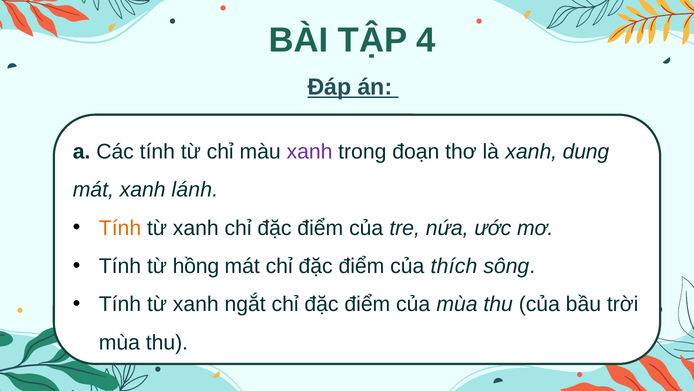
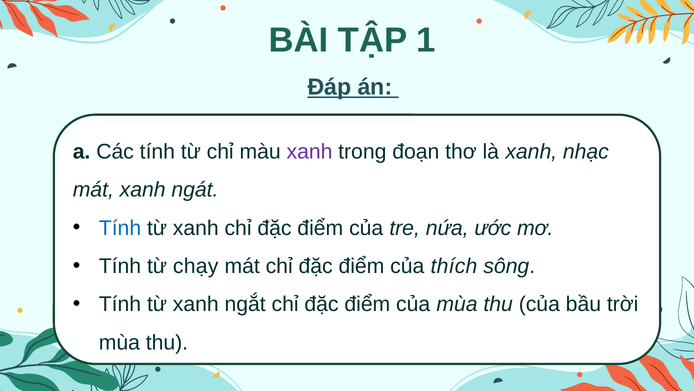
4: 4 -> 1 (426, 40)
dung: dung -> nhạc (586, 151)
lánh: lánh -> ngát (195, 190)
Tính colour: orange -> blue (120, 228)
hồng: hồng -> chạy (196, 266)
